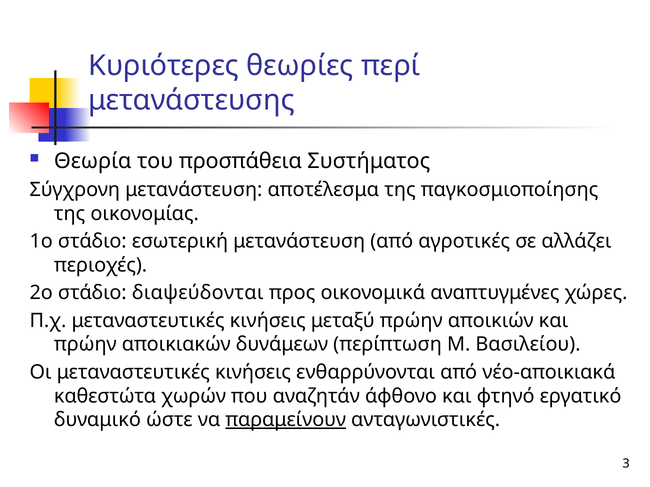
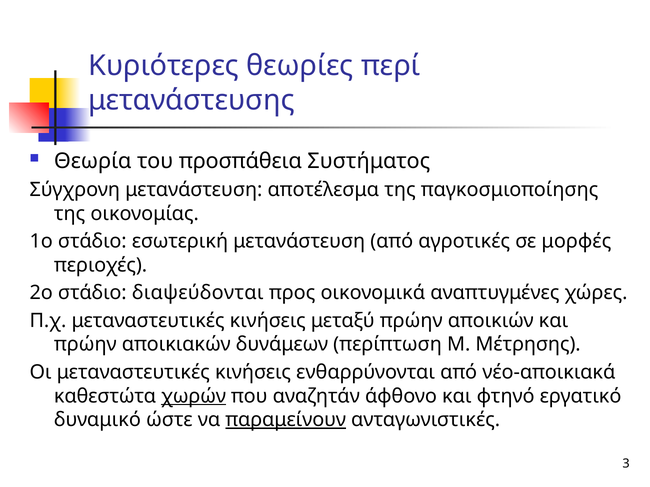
αλλάζει: αλλάζει -> μορφές (576, 242)
Βασιλείου: Βασιλείου -> Μέτρησης (528, 345)
χωρών underline: none -> present (194, 396)
